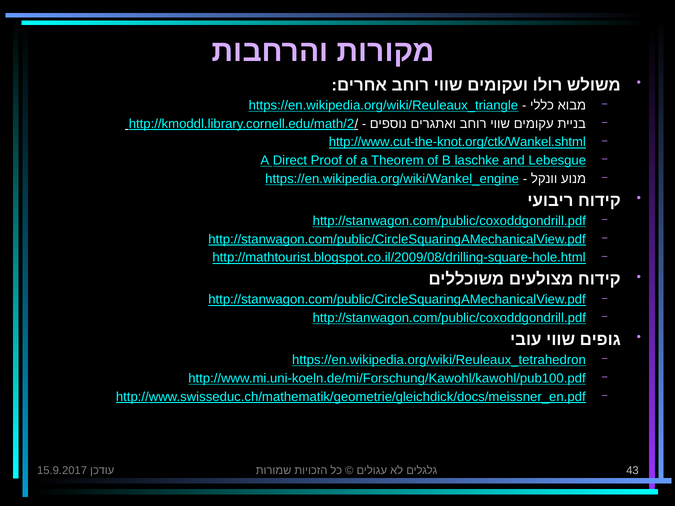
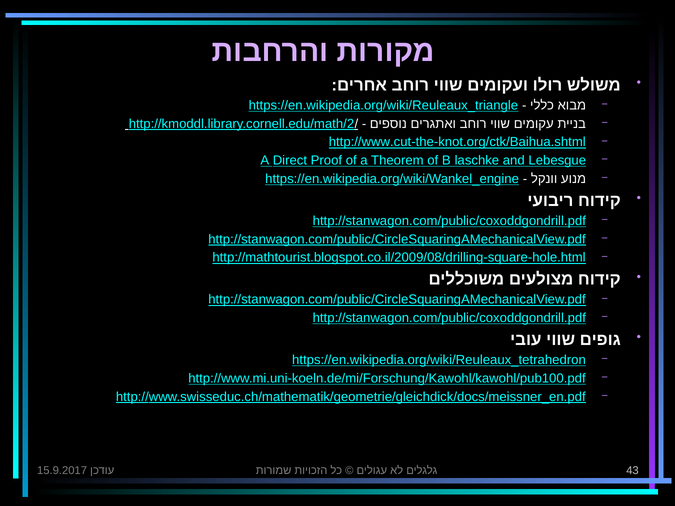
http://www.cut-the-knot.org/ctk/Wankel.shtml: http://www.cut-the-knot.org/ctk/Wankel.shtml -> http://www.cut-the-knot.org/ctk/Baihua.shtml (457, 142)
